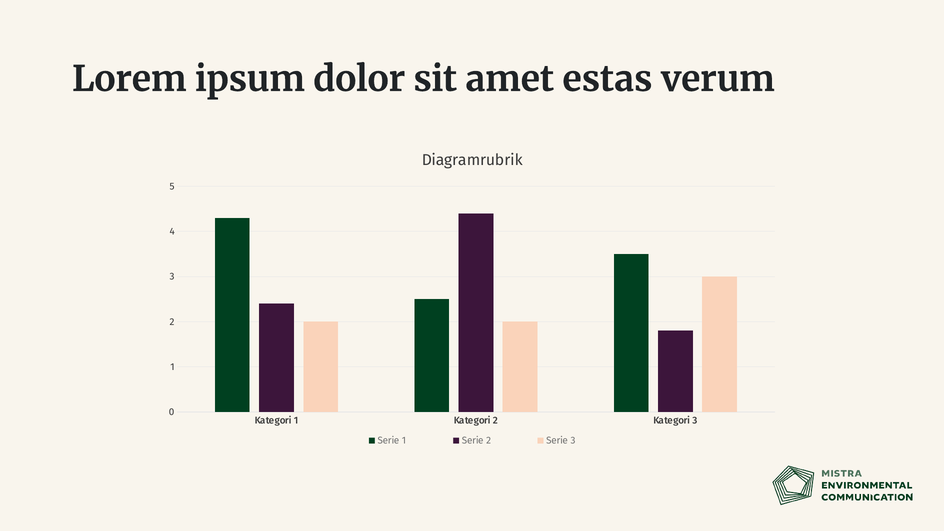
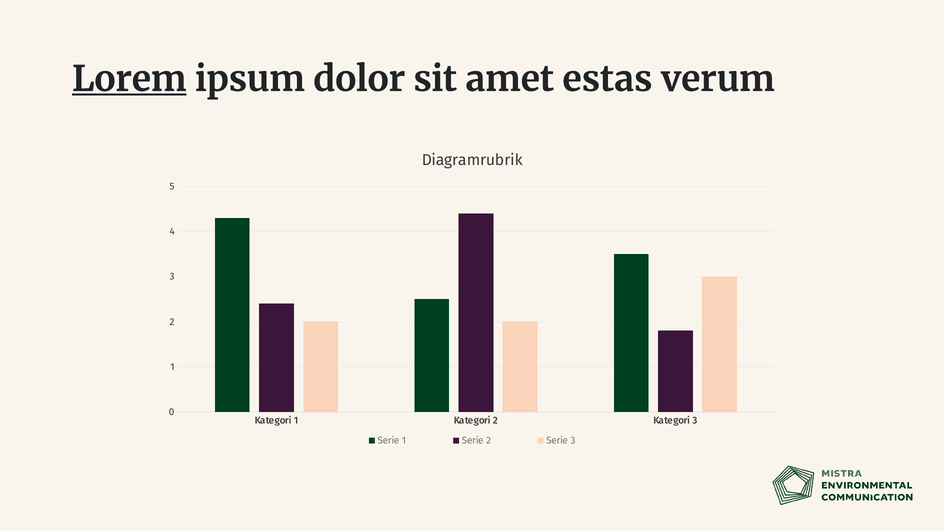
Lorem underline: none -> present (129, 79)
